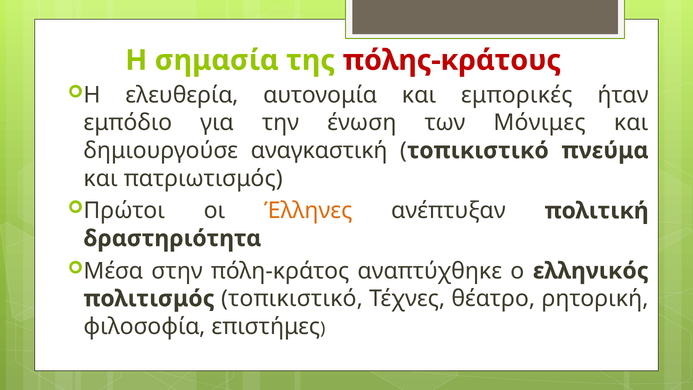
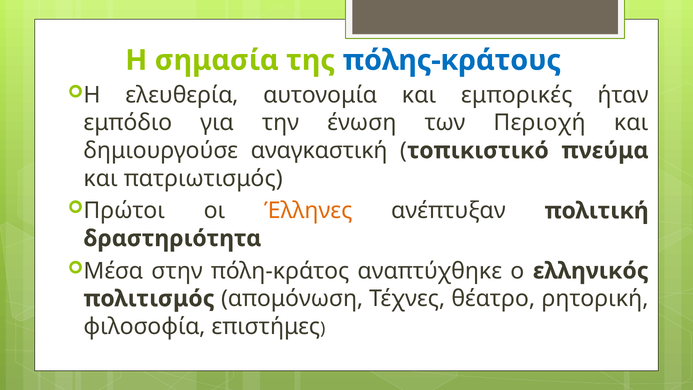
πόλης-κράτους colour: red -> blue (452, 60)
Μόνιμες: Μόνιμες -> Περιοχή (540, 123)
πολιτισμός τοπικιστικό: τοπικιστικό -> απομόνωση (292, 299)
